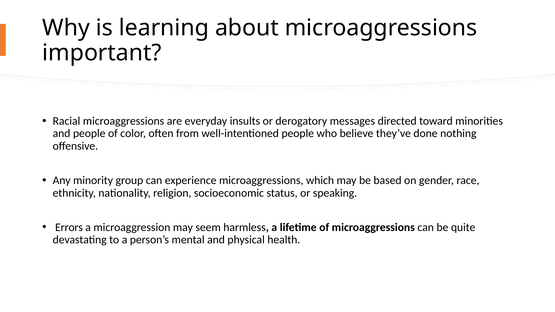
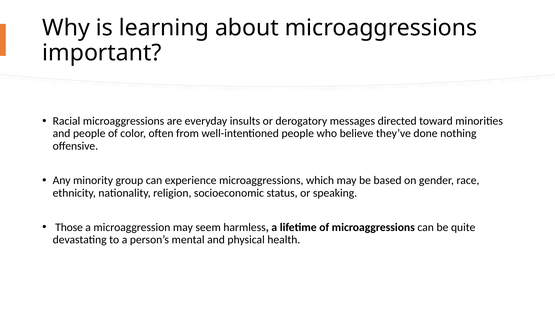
Errors: Errors -> Those (69, 227)
